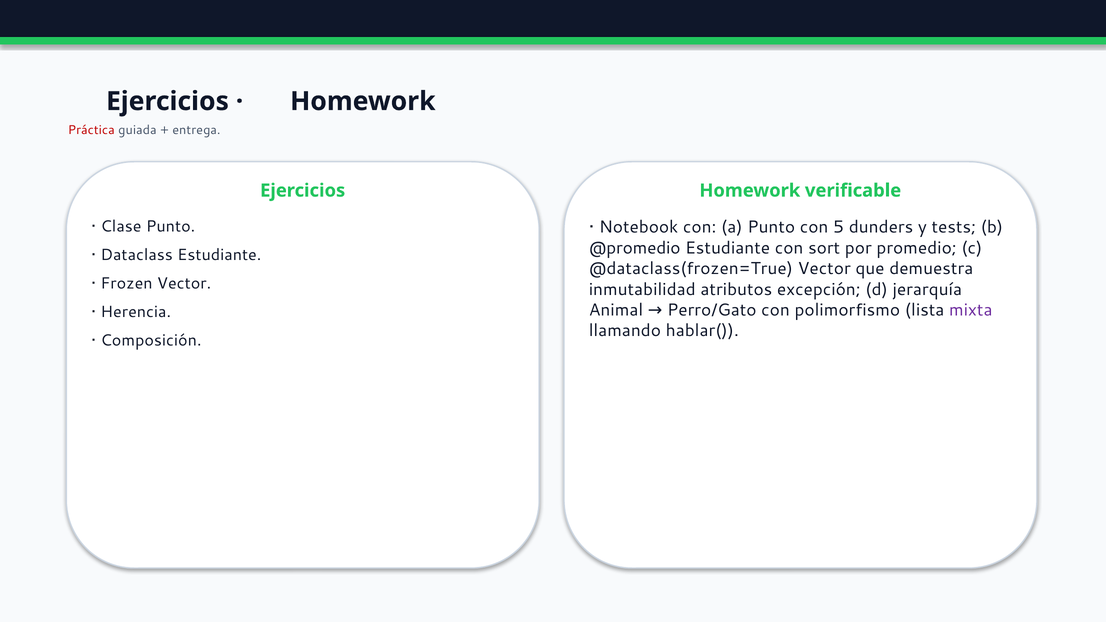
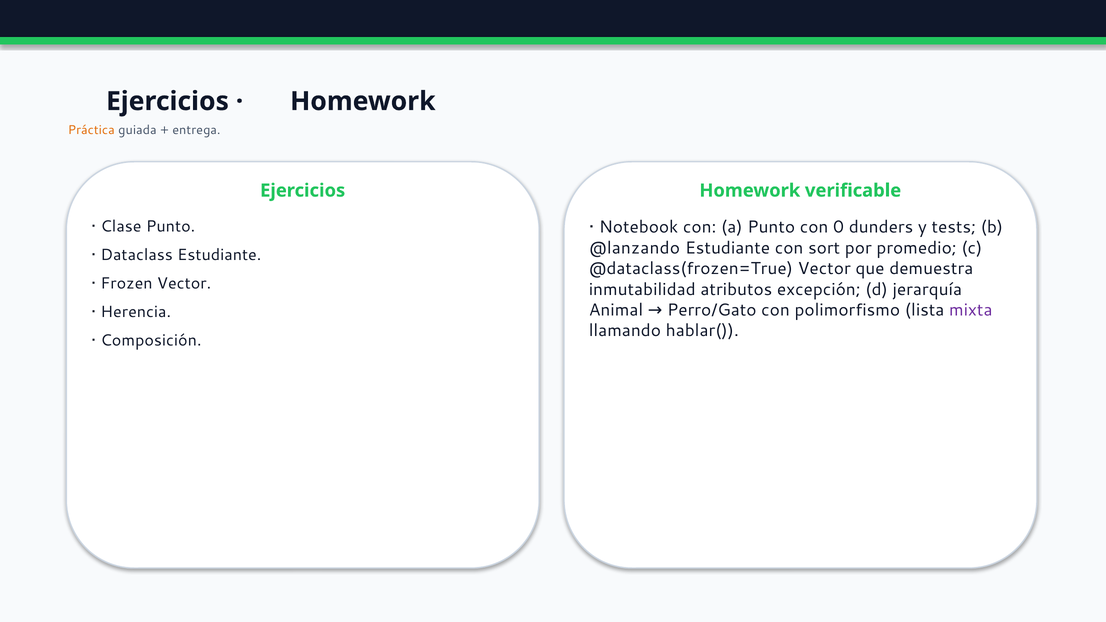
Práctica colour: red -> orange (91, 130)
5: 5 -> 0 (839, 227)
@promedio: @promedio -> @lanzando (635, 248)
